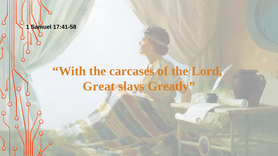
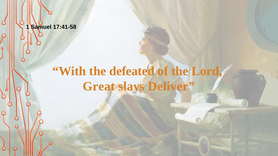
carcases: carcases -> defeated (132, 71)
Greatly: Greatly -> Deliver (171, 87)
